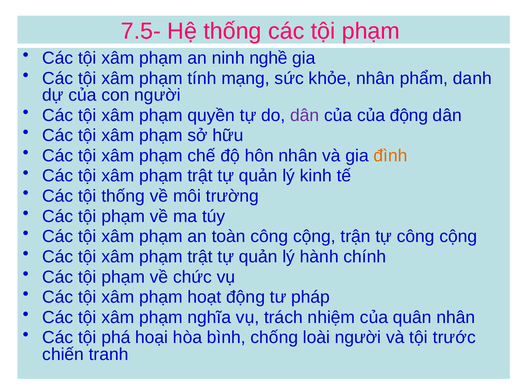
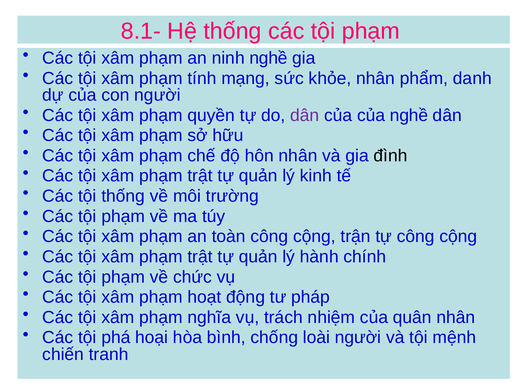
7.5-: 7.5- -> 8.1- (141, 31)
của động: động -> nghề (409, 115)
đình colour: orange -> black (391, 156)
trước: trước -> mệnh (454, 338)
